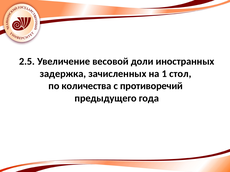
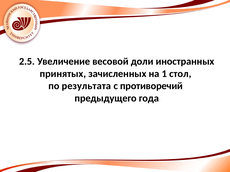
задержка: задержка -> принятых (63, 74)
количества: количества -> результата (86, 86)
